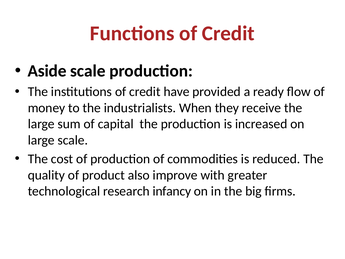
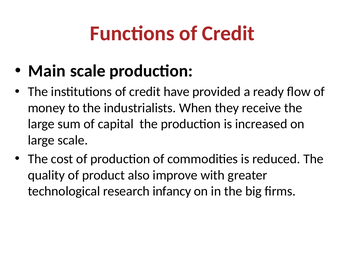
Aside: Aside -> Main (47, 71)
